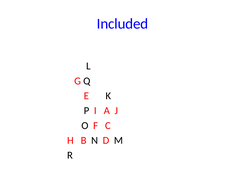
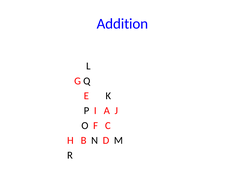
Included: Included -> Addition (122, 24)
